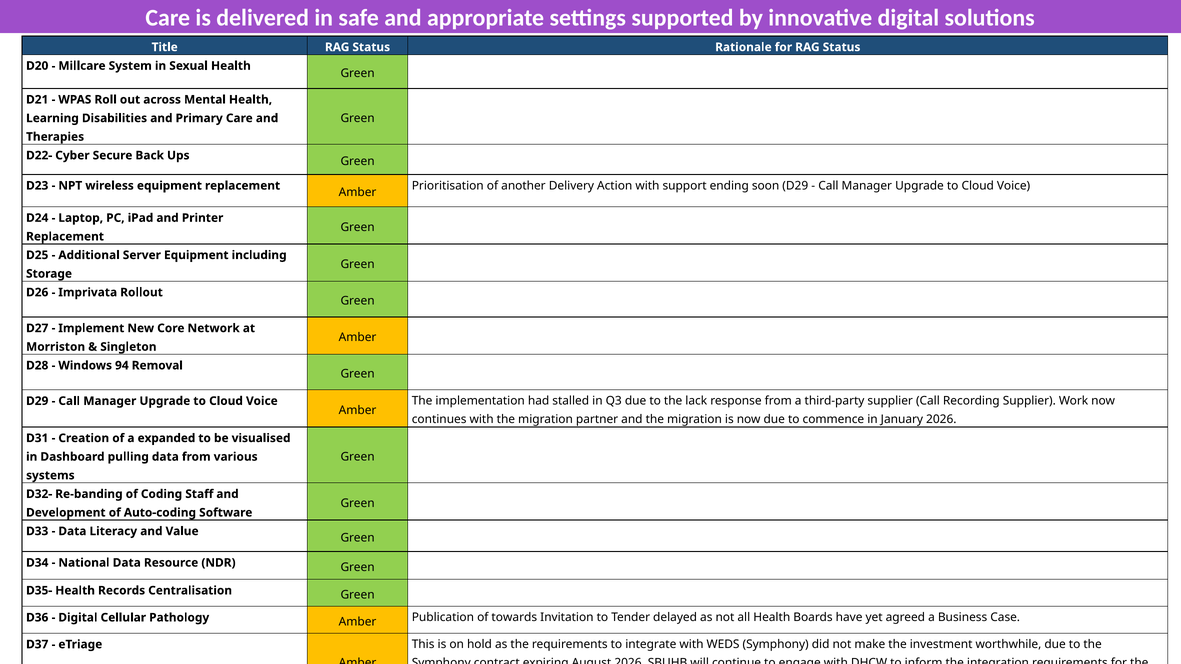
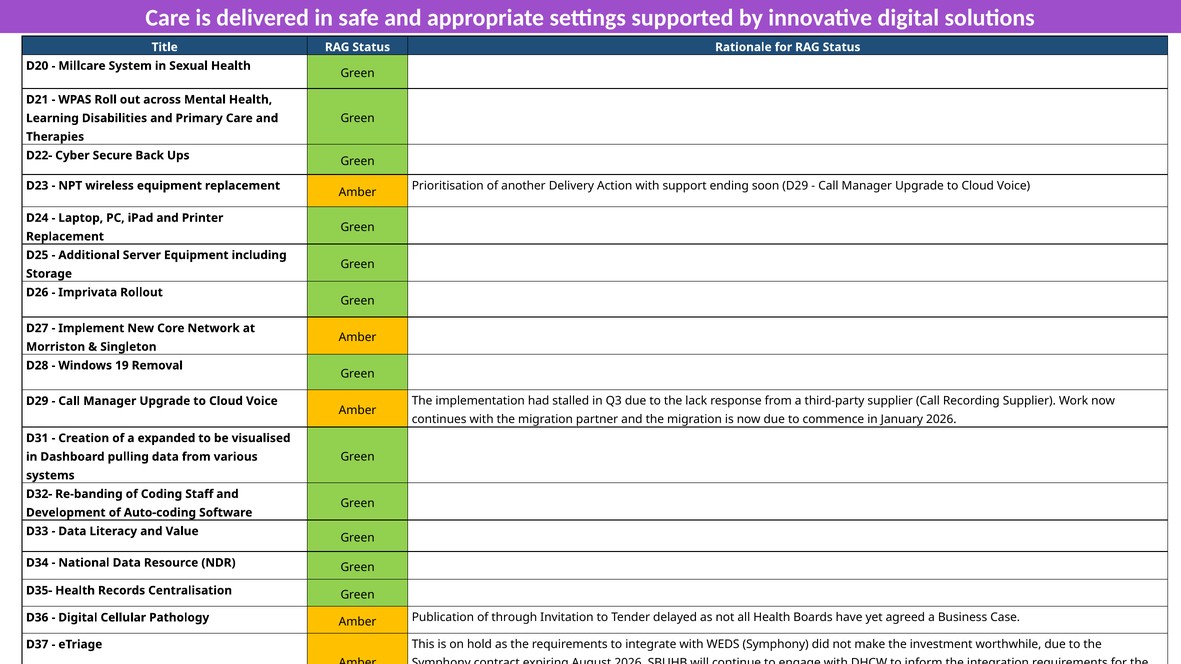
94: 94 -> 19 (122, 366)
towards: towards -> through (514, 618)
